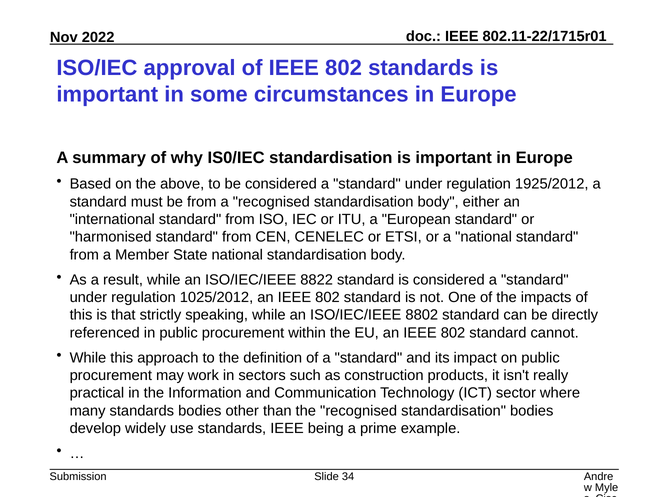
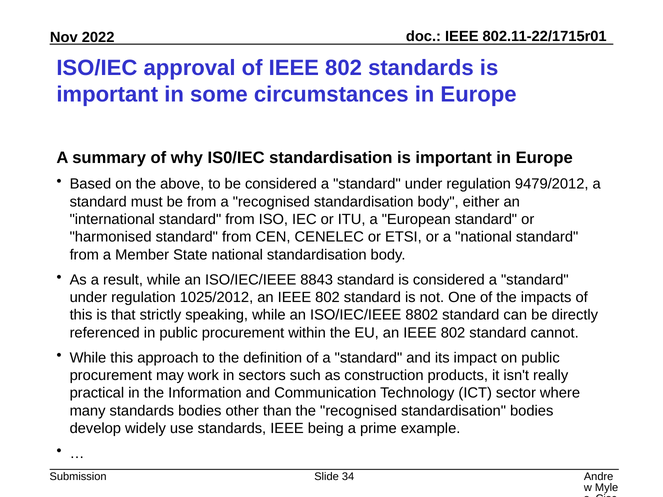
1925/2012: 1925/2012 -> 9479/2012 (552, 184)
8822: 8822 -> 8843 (317, 280)
